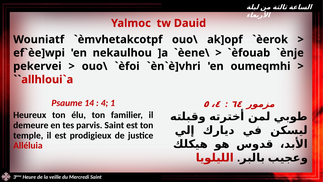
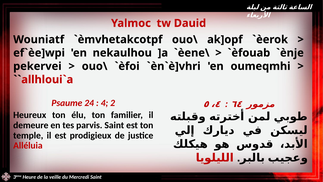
14: 14 -> 24 (89, 103)
1: 1 -> 2 (113, 103)
